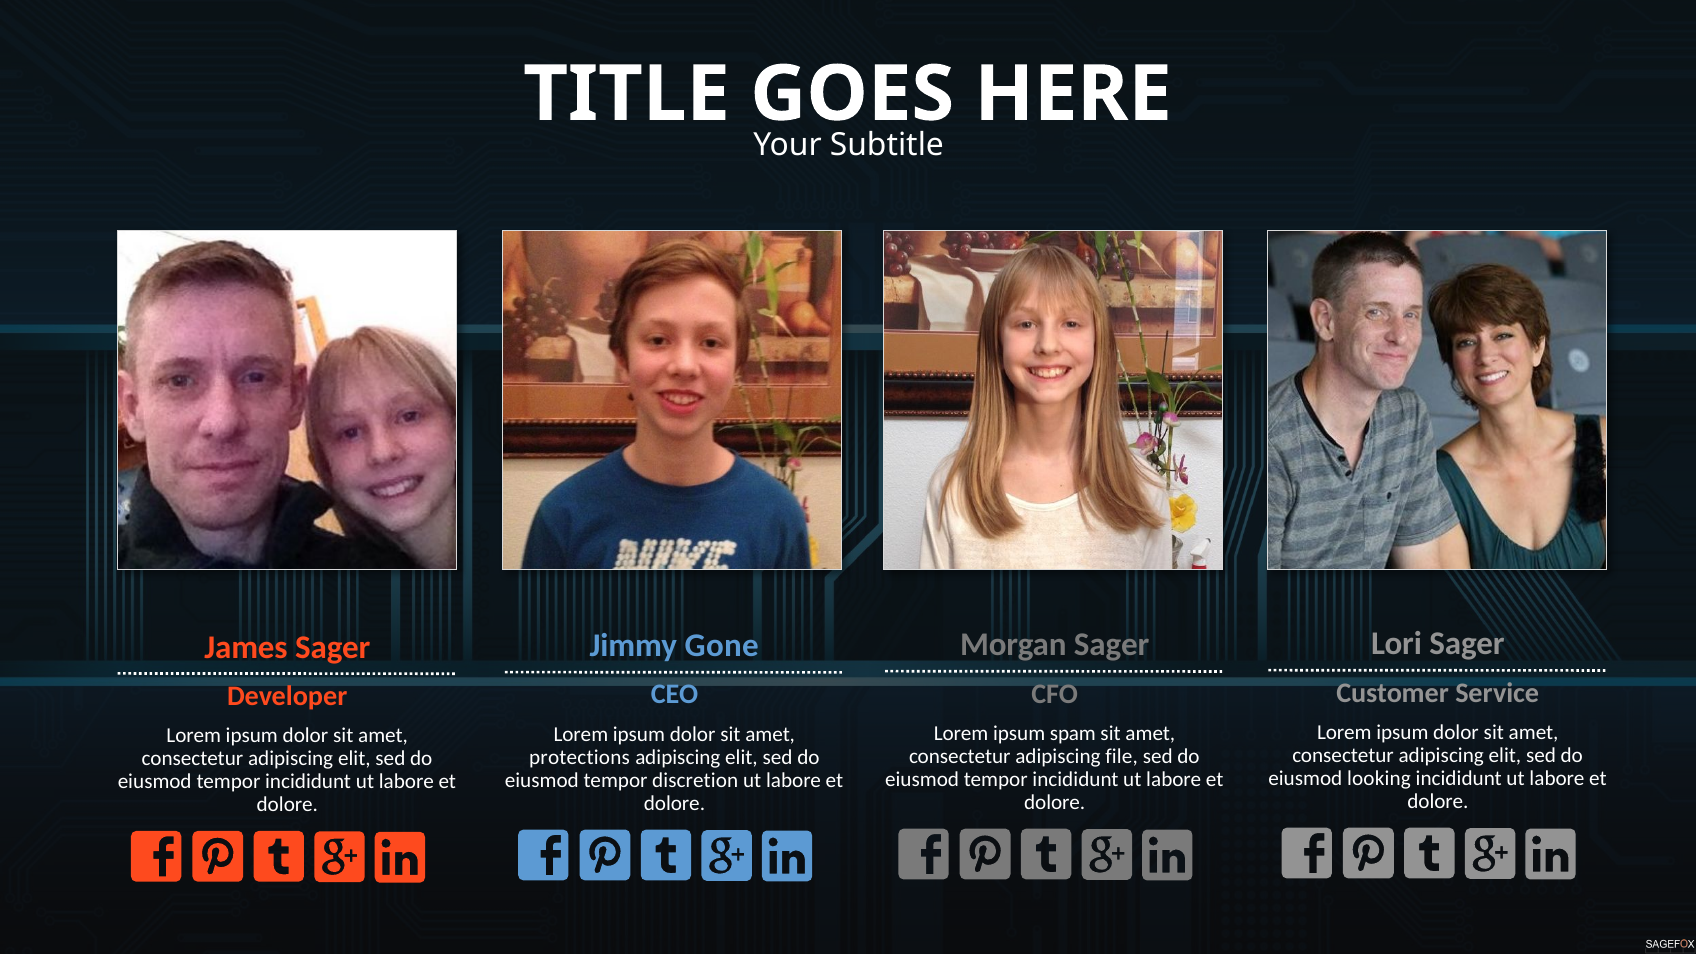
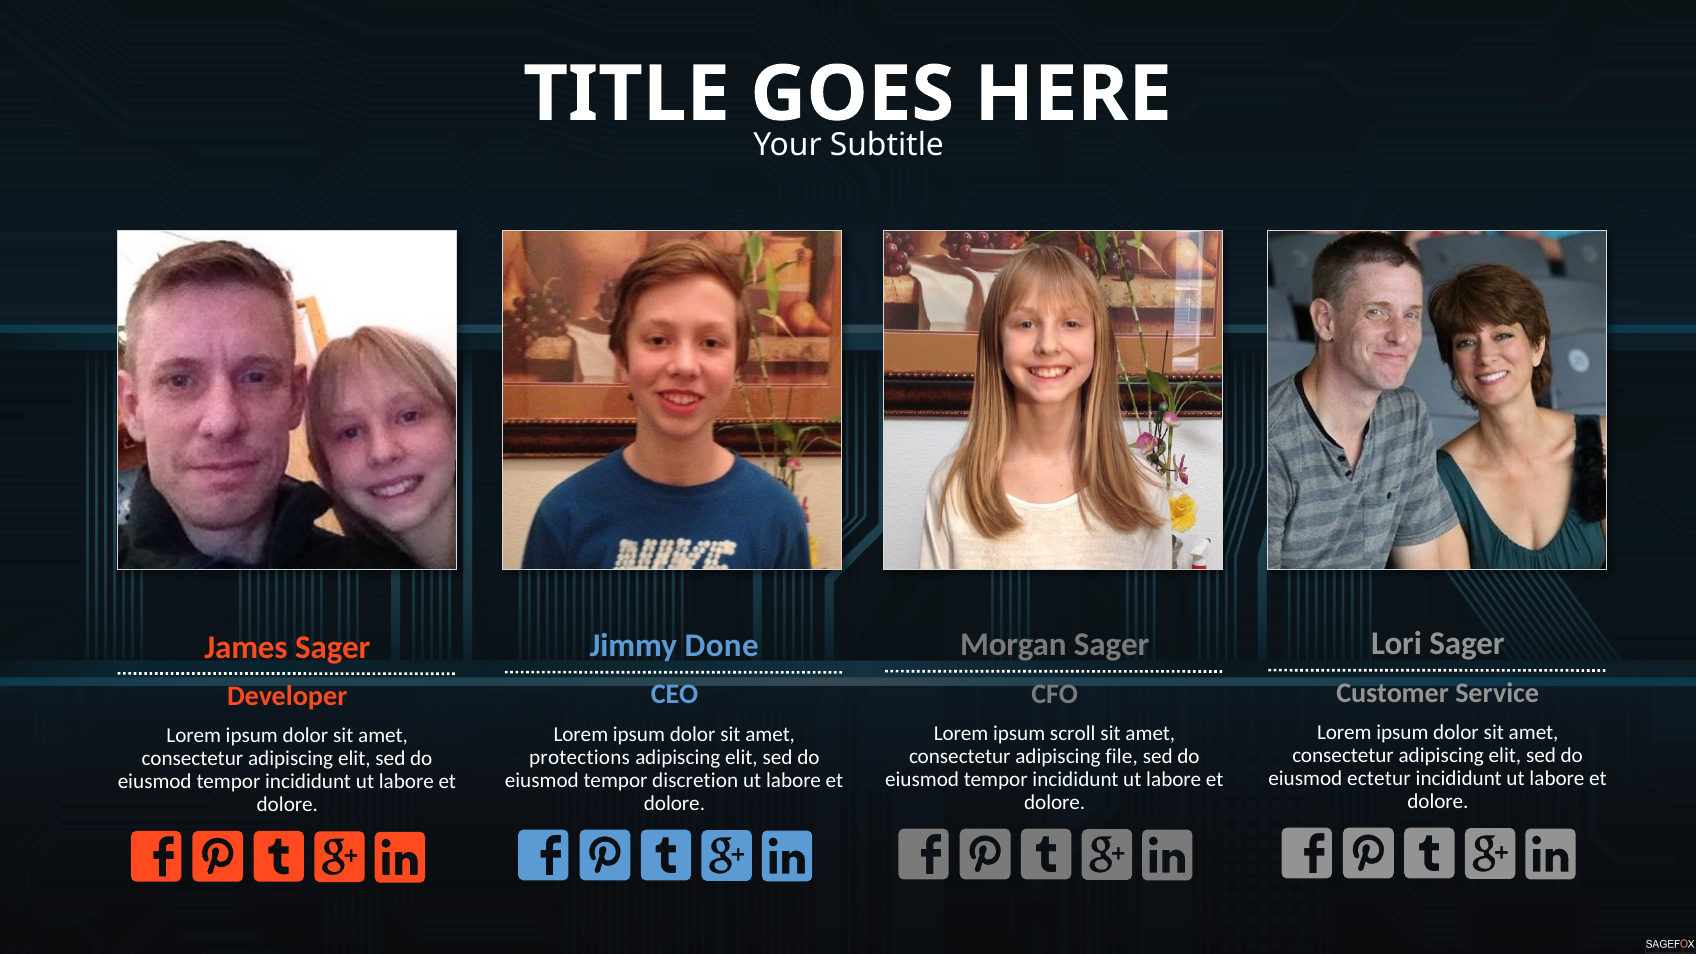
Gone: Gone -> Done (722, 646)
spam: spam -> scroll (1073, 734)
looking: looking -> ectetur (1379, 778)
